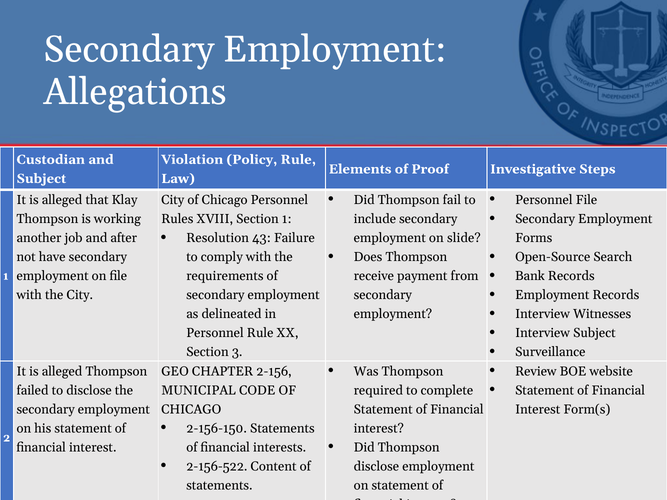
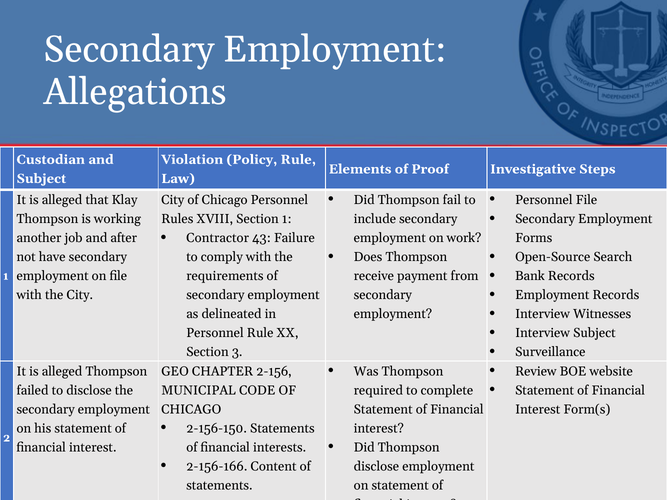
Resolution: Resolution -> Contractor (218, 238)
slide: slide -> work (464, 238)
2-156-522: 2-156-522 -> 2-156-166 (217, 467)
